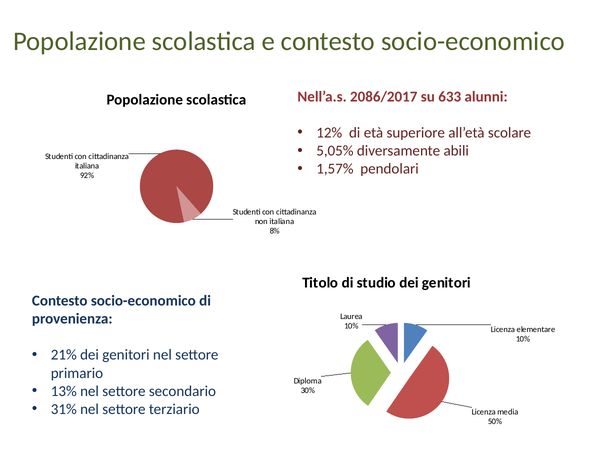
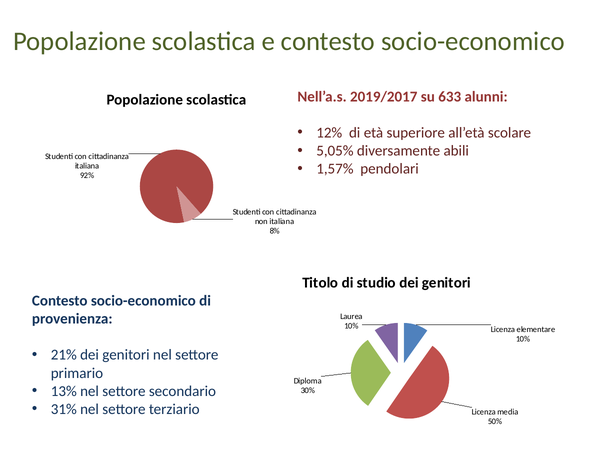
2086/2017: 2086/2017 -> 2019/2017 (384, 97)
